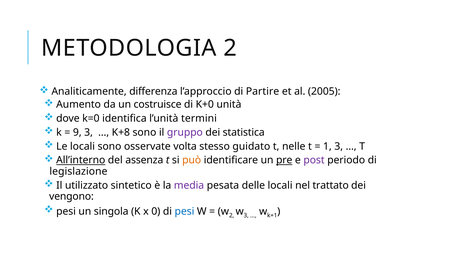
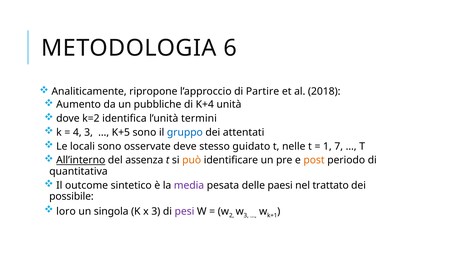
METODOLOGIA 2: 2 -> 6 (230, 48)
differenza: differenza -> ripropone (153, 92)
2005: 2005 -> 2018 (324, 92)
costruisce: costruisce -> pubbliche (158, 105)
K+0: K+0 -> K+4 (205, 105)
k=0: k=0 -> k=2 (91, 119)
9: 9 -> 4 (77, 132)
K+8: K+8 -> K+5 (121, 132)
gruppo colour: purple -> blue (185, 132)
statistica: statistica -> attentati (244, 132)
volta: volta -> deve (185, 146)
1 3: 3 -> 7 (339, 146)
pre underline: present -> none (284, 160)
post colour: purple -> orange (314, 160)
legislazione: legislazione -> quantitativa (78, 171)
utilizzato: utilizzato -> outcome (87, 185)
delle locali: locali -> paesi (280, 185)
vengono: vengono -> possibile (71, 197)
pesi: pesi -> loro (66, 212)
x 0: 0 -> 3 (156, 212)
pesi colour: blue -> purple (184, 212)
